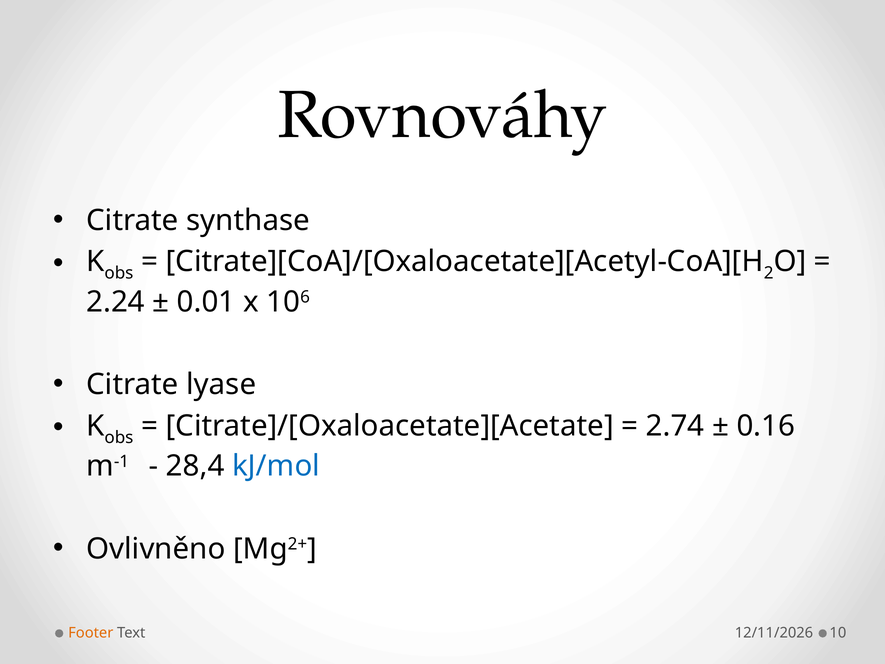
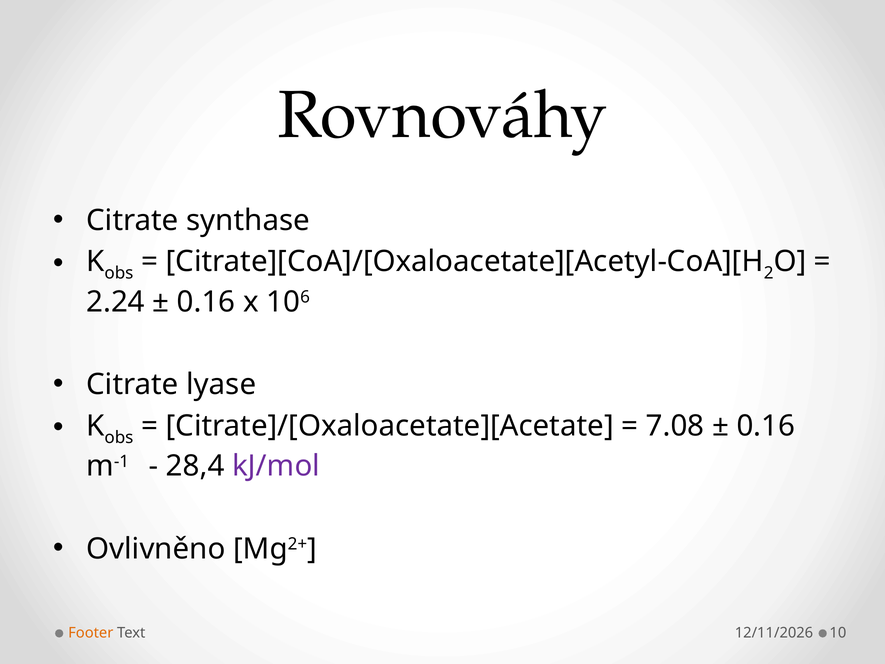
0.01: 0.01 -> 0.16 (206, 302)
2.74: 2.74 -> 7.08 (675, 426)
kJ/mol colour: blue -> purple (276, 466)
